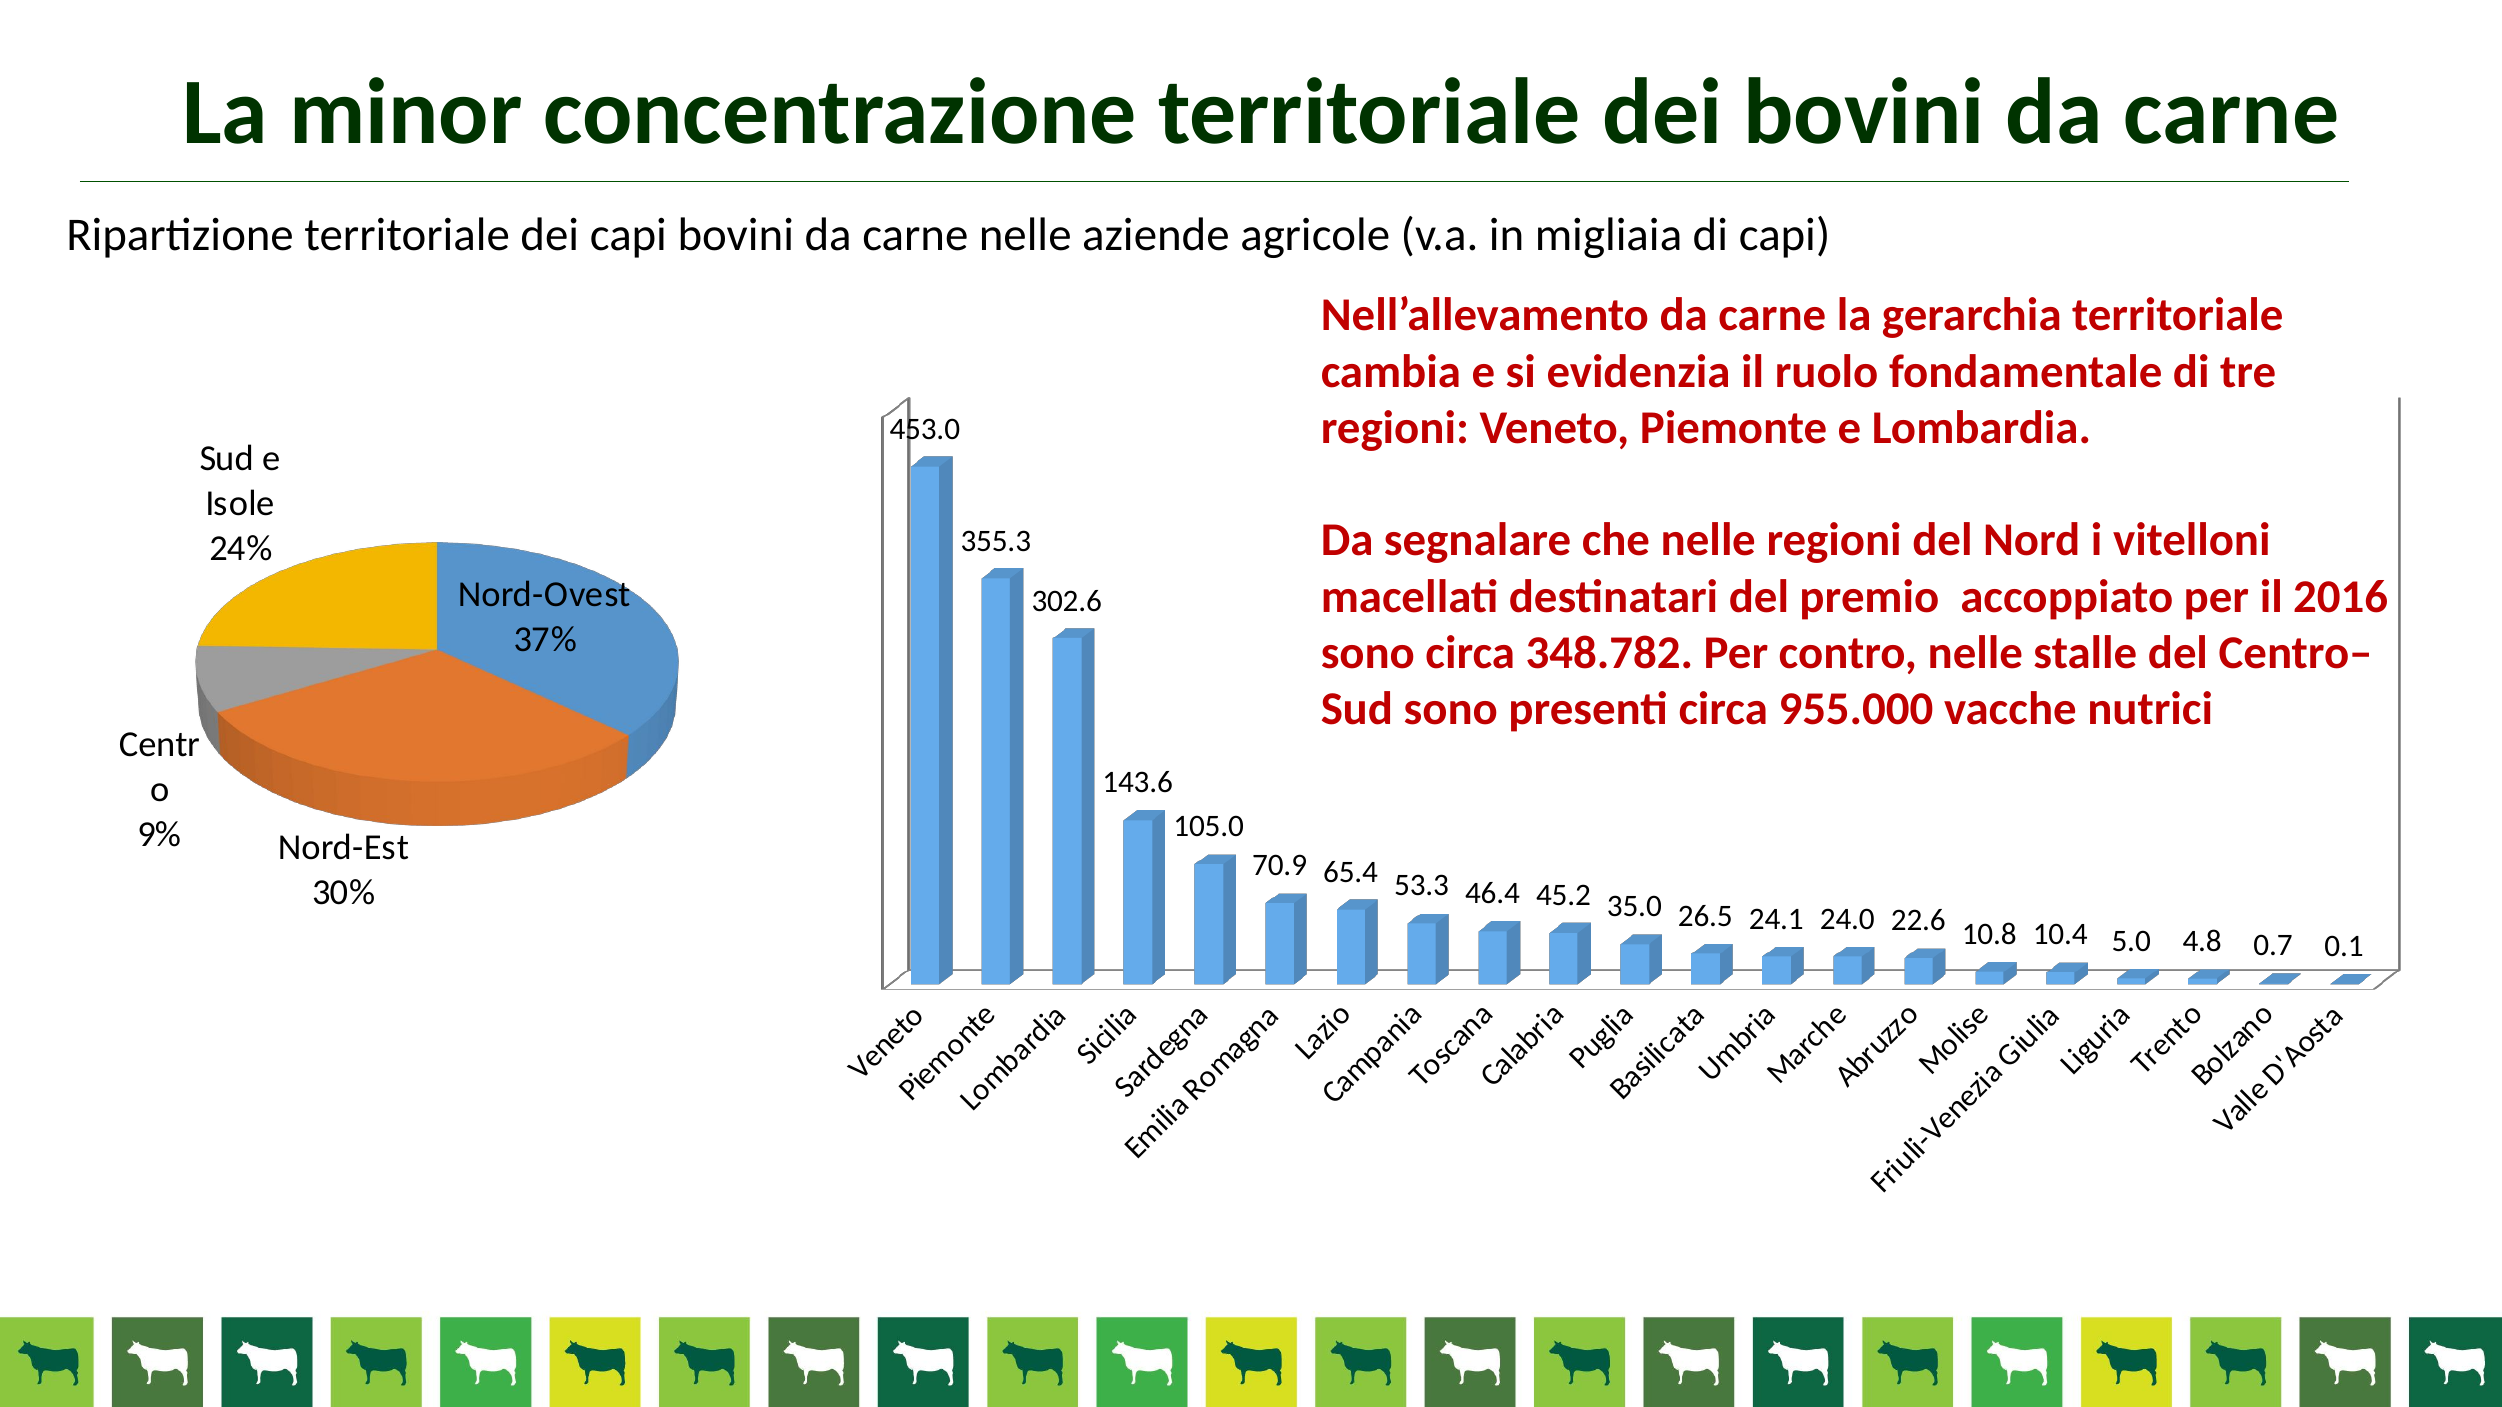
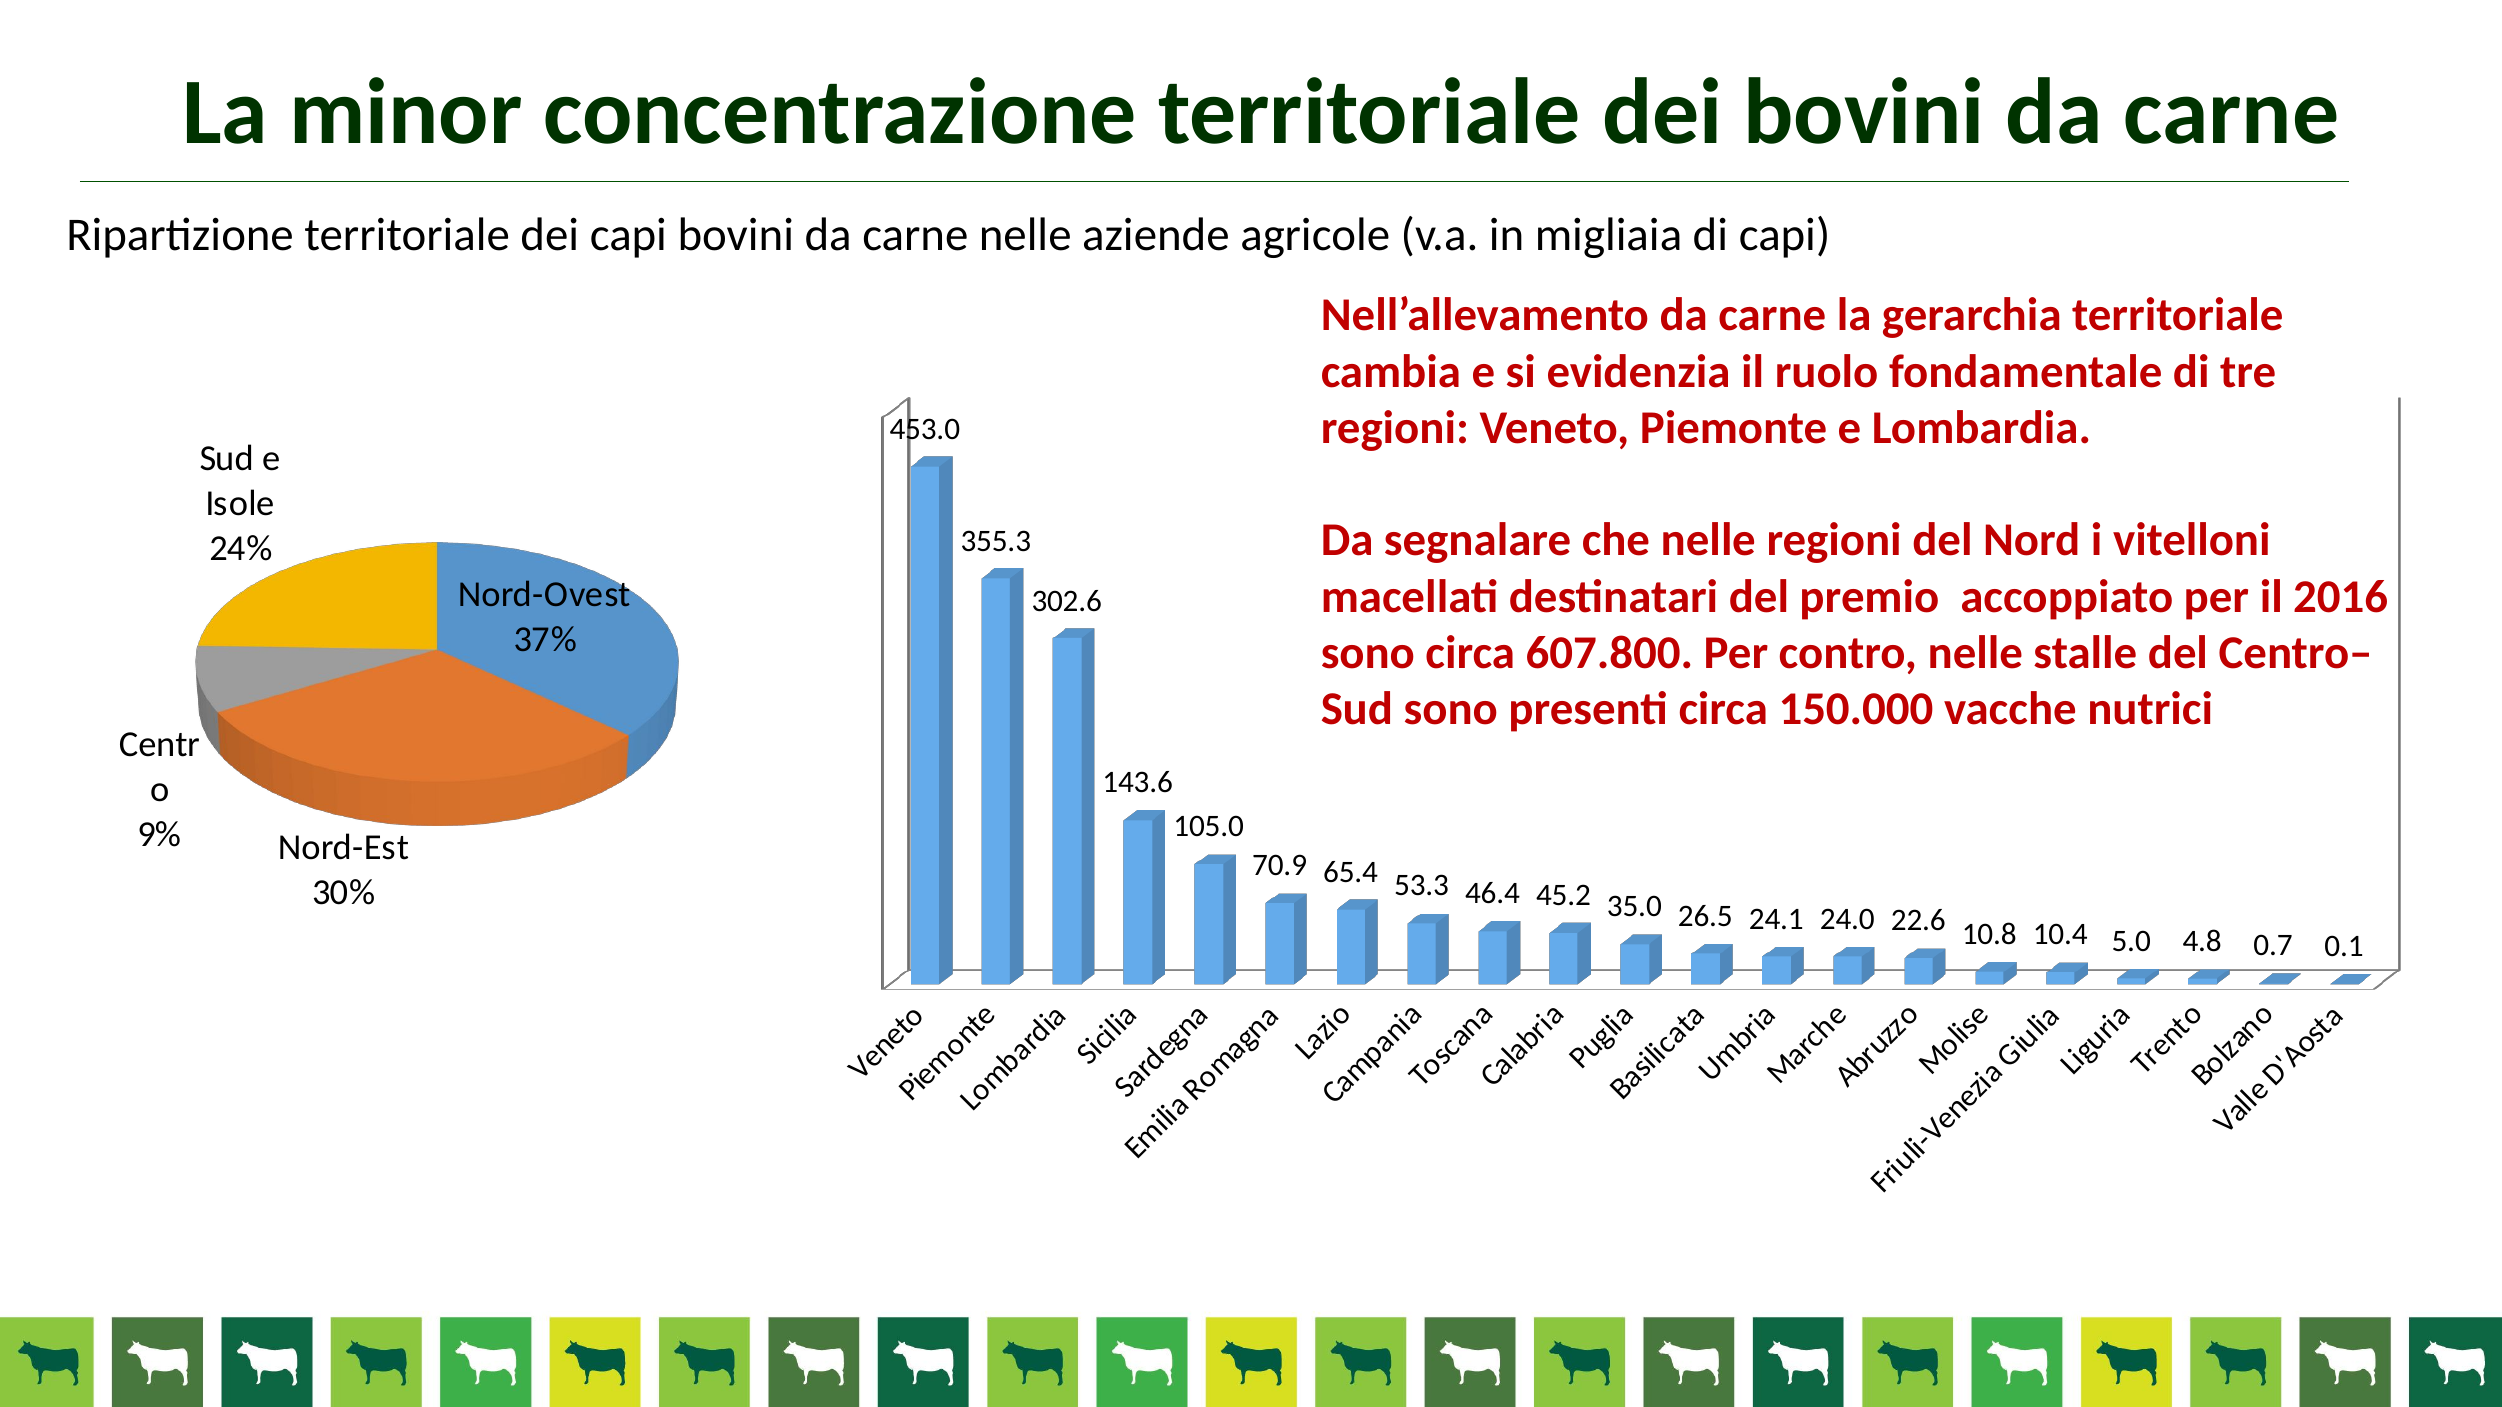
348.782: 348.782 -> 607.800 (1609, 653)
955.000: 955.000 -> 150.000 (1856, 709)
